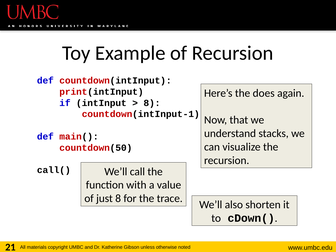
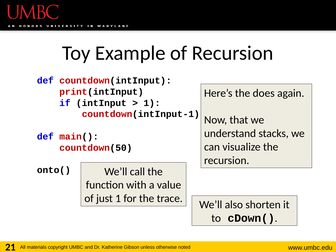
8: 8 -> 1 (152, 103)
call(: call( -> onto( (54, 170)
just 8: 8 -> 1 (118, 198)
